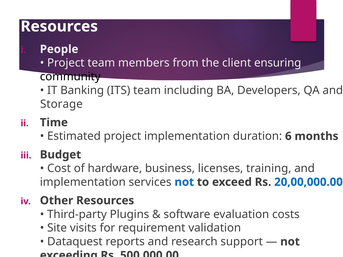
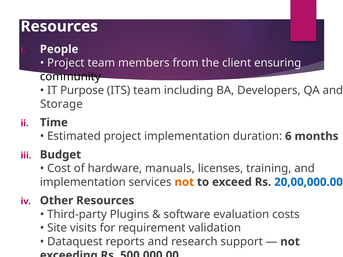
Banking: Banking -> Purpose (82, 90)
business: business -> manuals (170, 169)
not colour: blue -> orange (184, 182)
